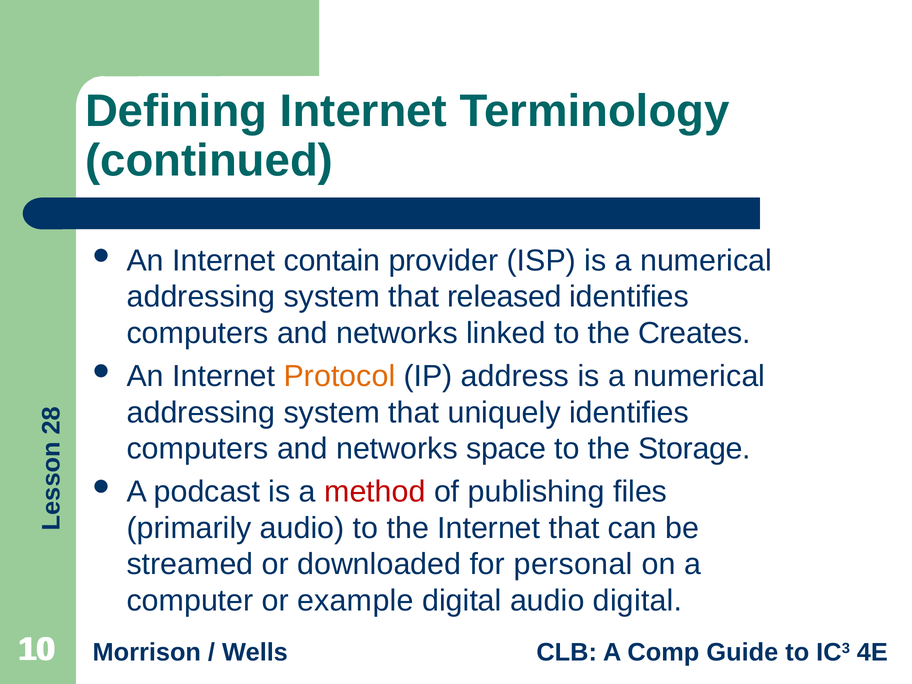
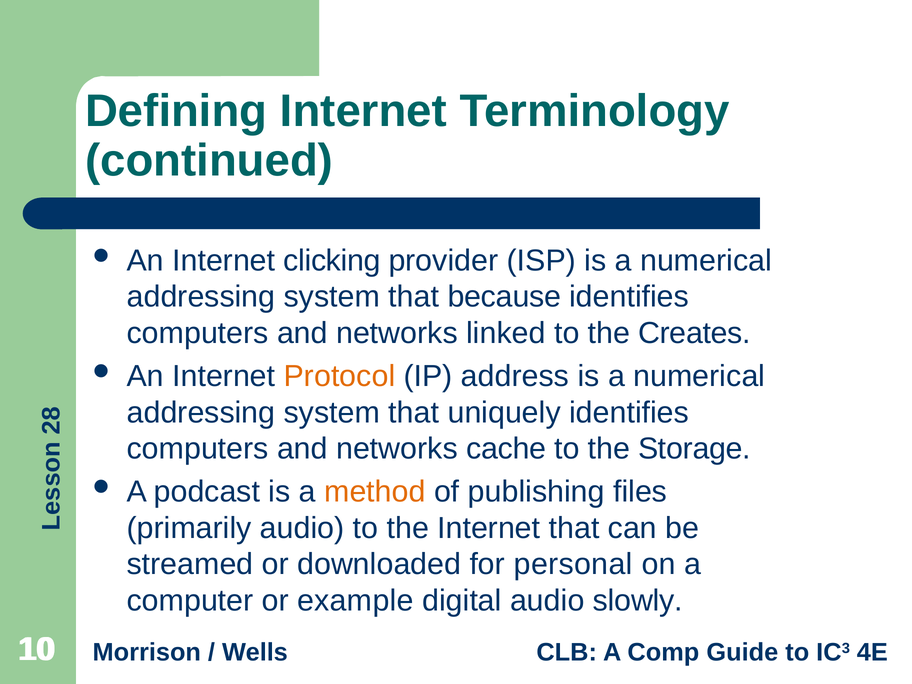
contain: contain -> clicking (332, 260)
released: released -> because (504, 297)
space: space -> cache (506, 449)
method colour: red -> orange (375, 491)
audio digital: digital -> slowly (638, 601)
